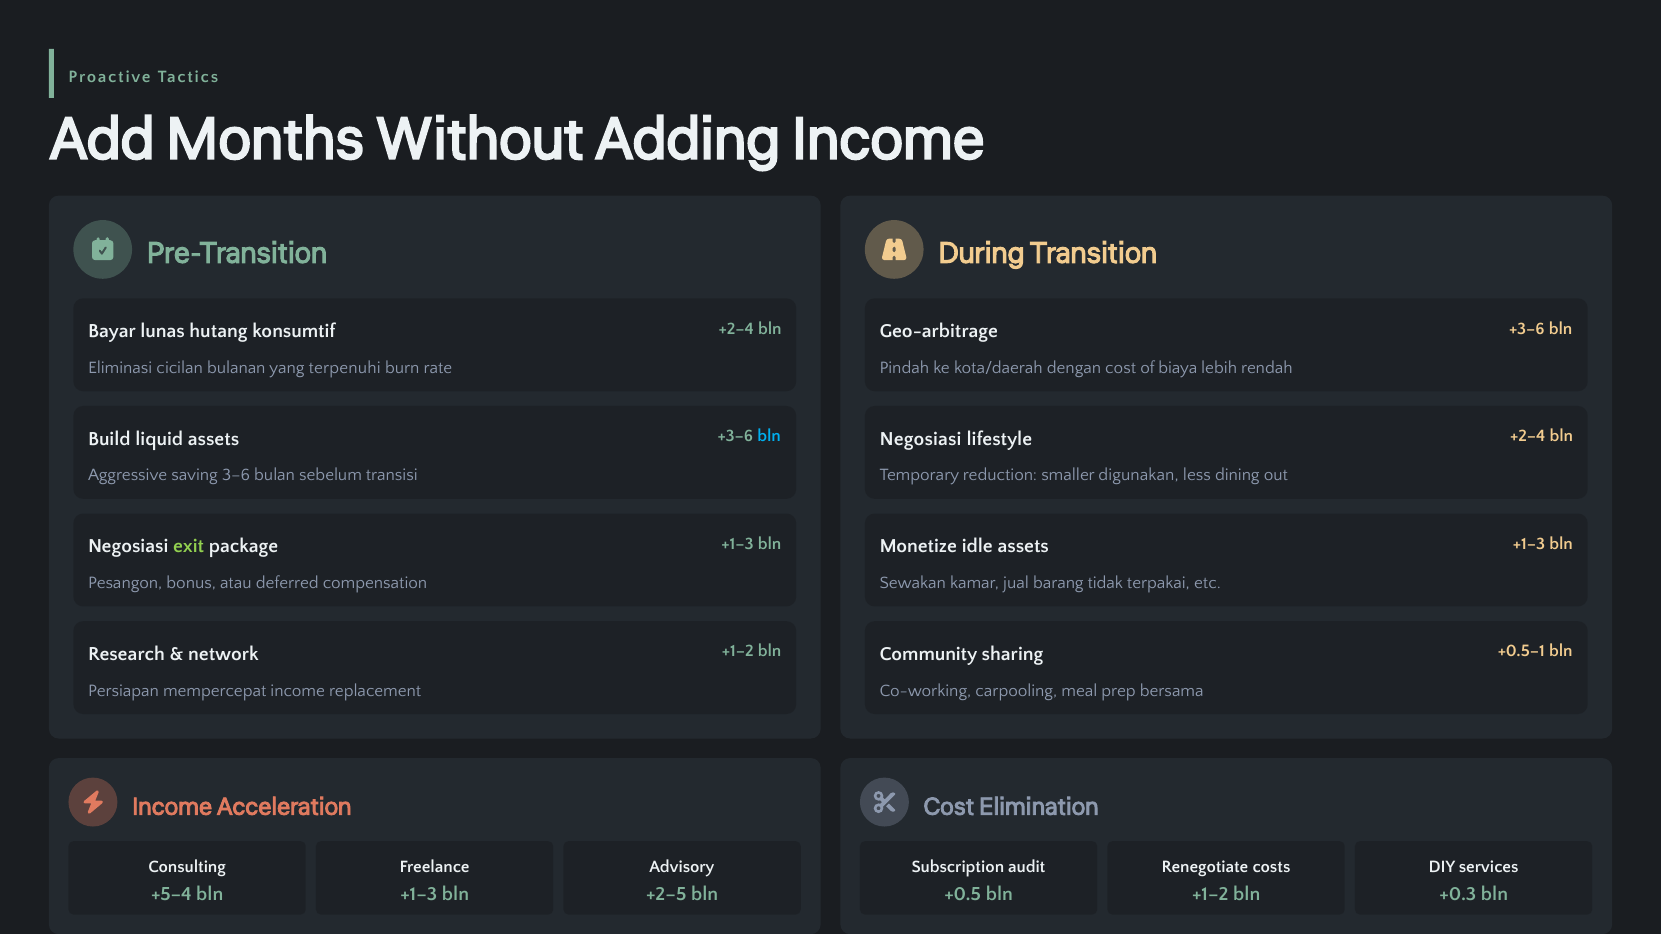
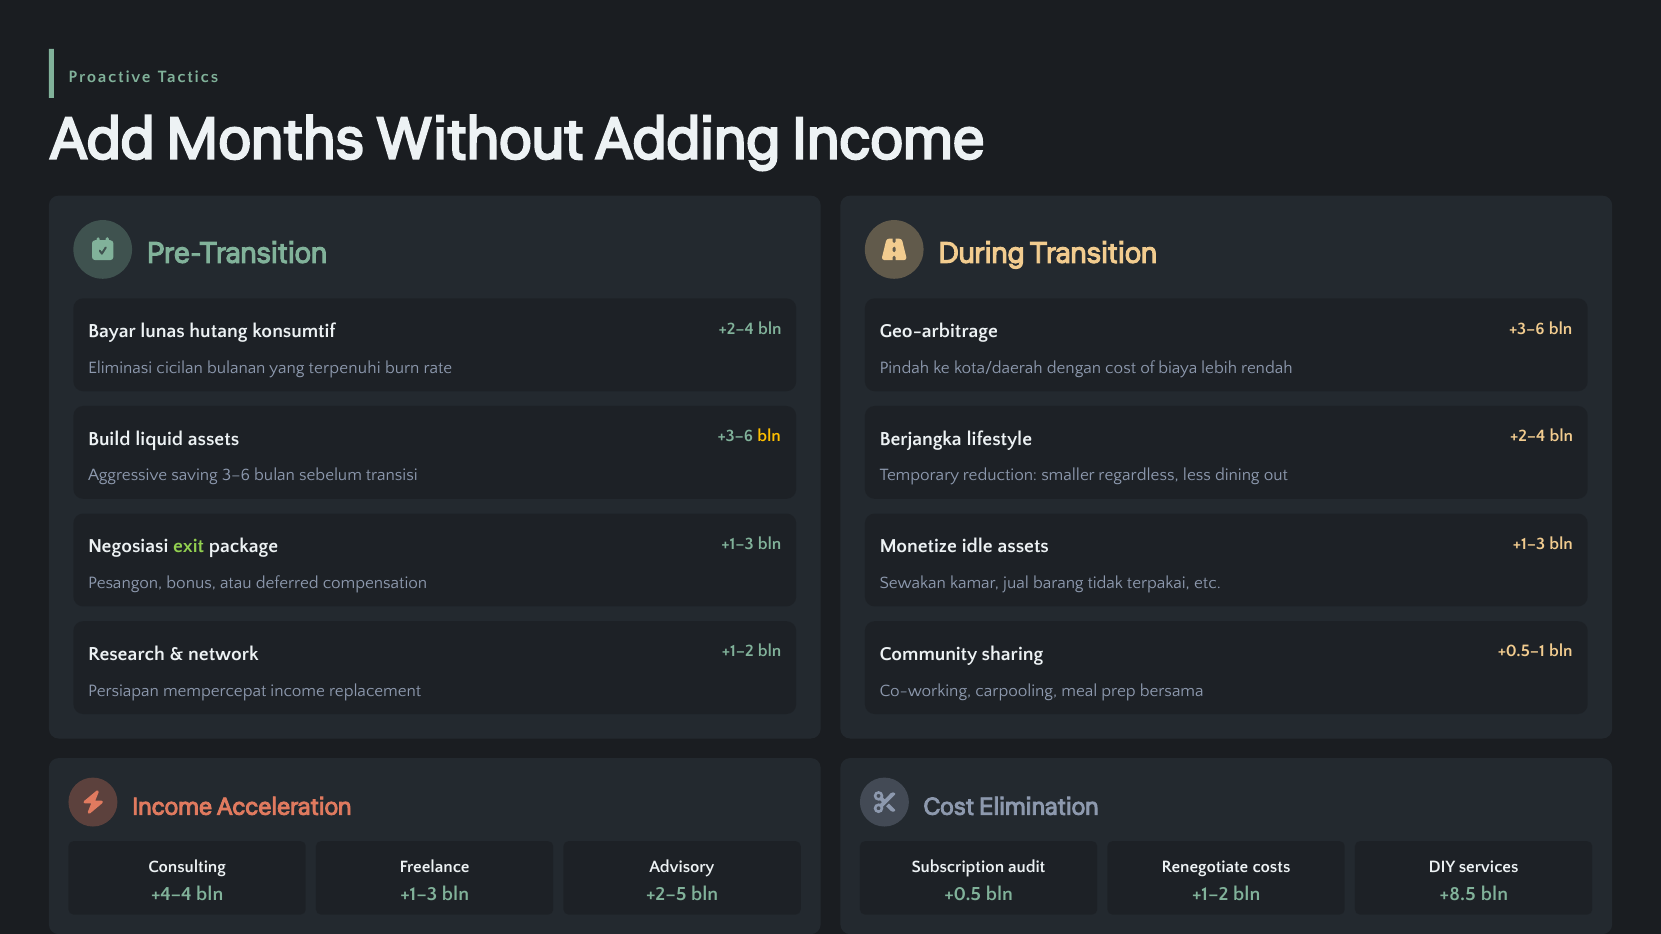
bln colour: light blue -> yellow (769, 436)
Negosiasi: Negosiasi -> Berjangka (921, 439)
digunakan: digunakan -> regardless (1139, 475)
+5–4: +5–4 -> +4–4 (171, 894)
+0.3: +0.3 -> +8.5 (1458, 894)
